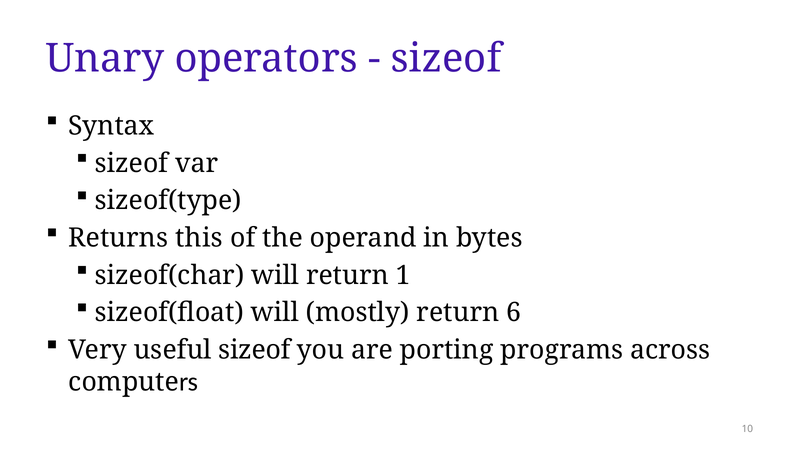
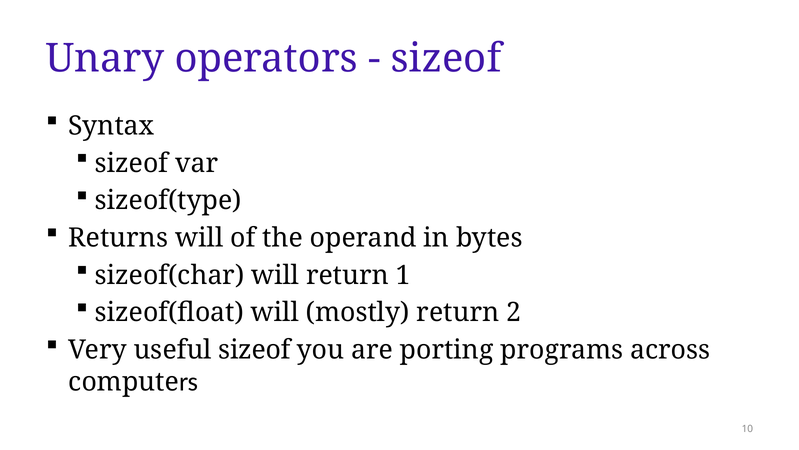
Returns this: this -> will (199, 238)
6: 6 -> 2 (514, 312)
